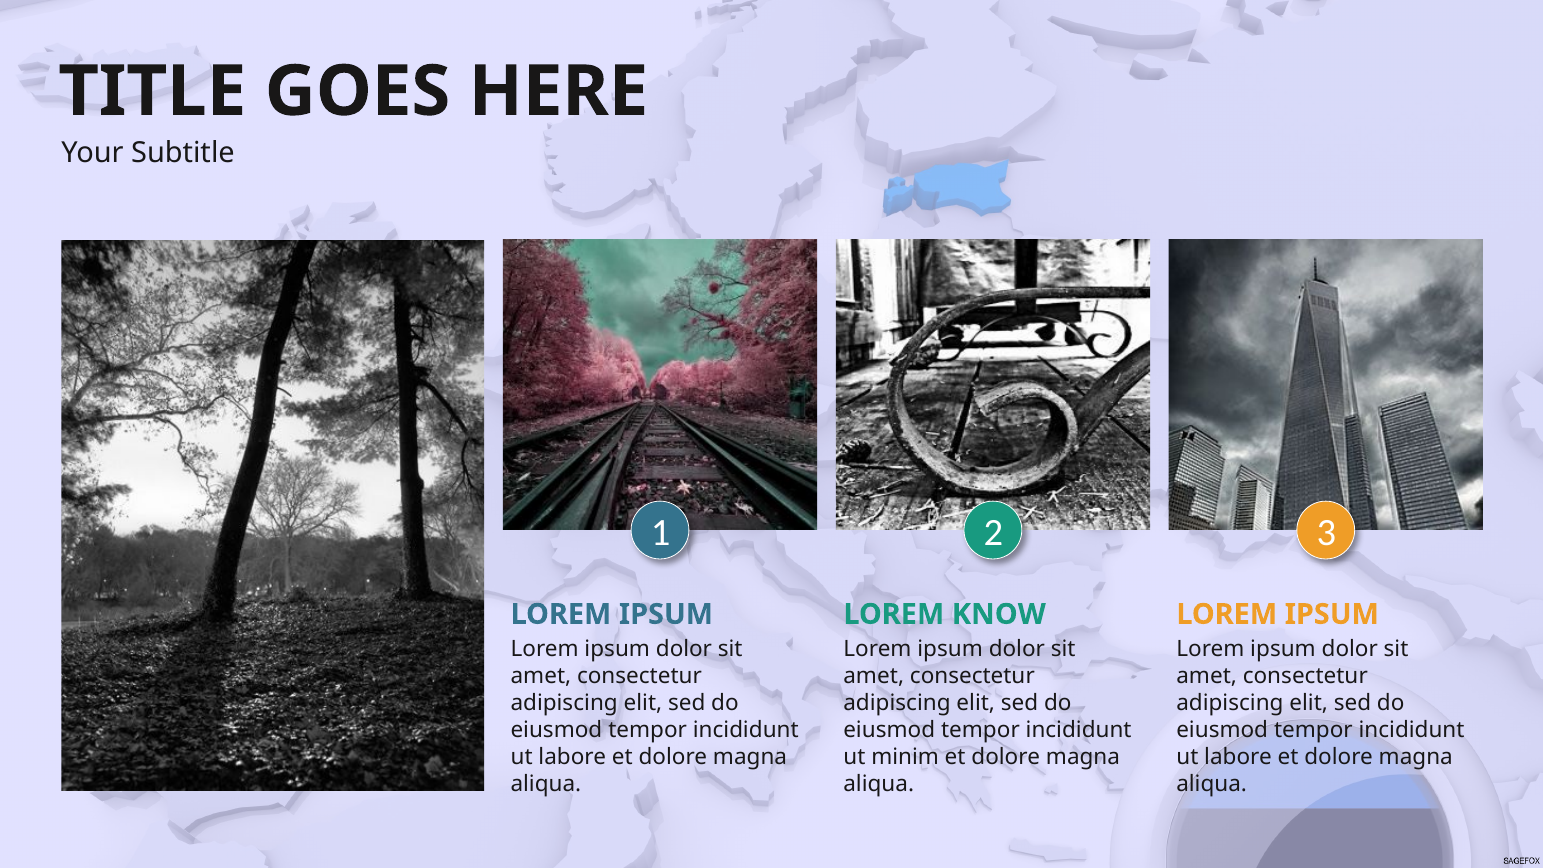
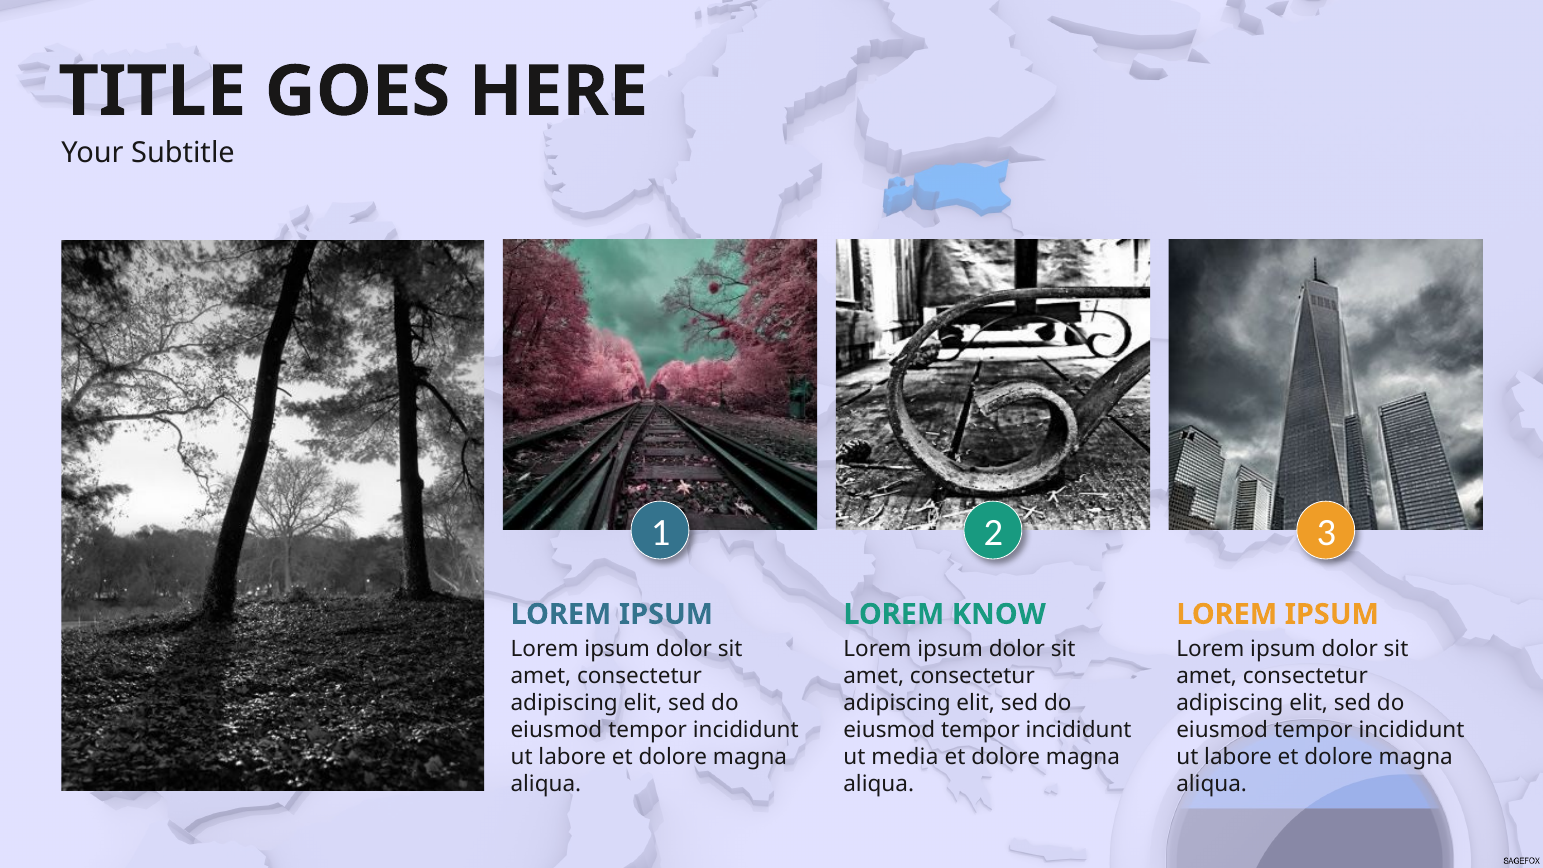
minim: minim -> media (905, 757)
